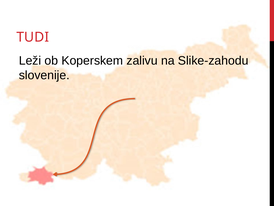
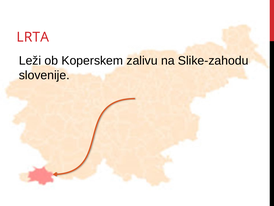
TUDI: TUDI -> LRTA (33, 37)
